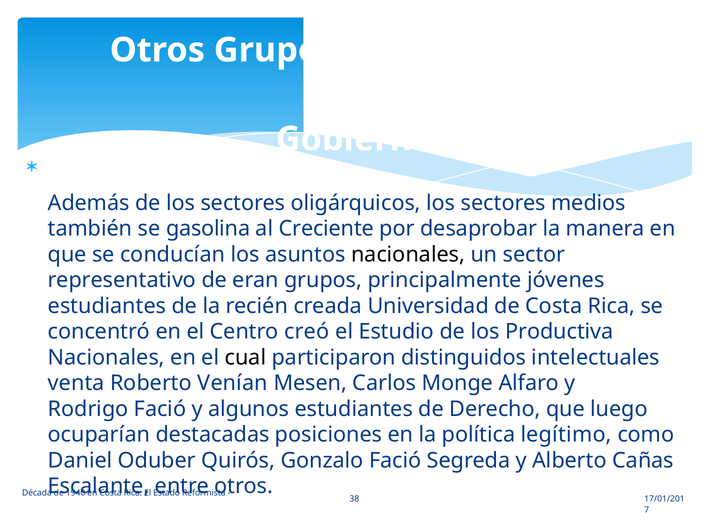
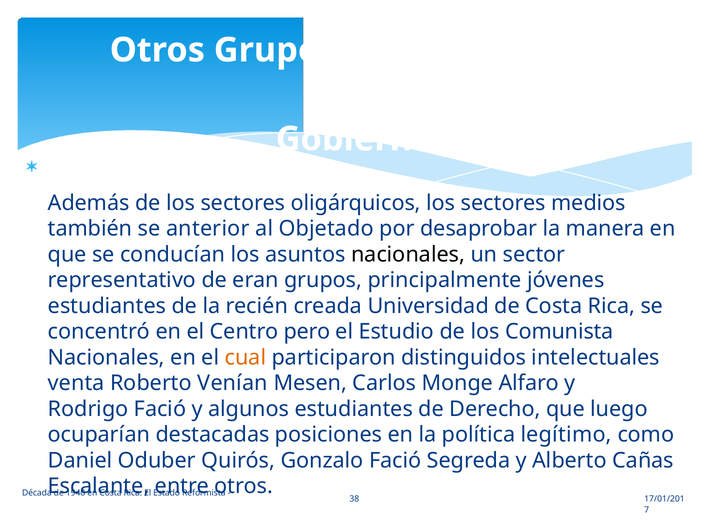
gasolina: gasolina -> anterior (208, 229)
Creciente: Creciente -> Objetado (326, 229)
creó: creó -> pero (307, 331)
Productiva: Productiva -> Comunista (559, 331)
cual colour: black -> orange (245, 357)
